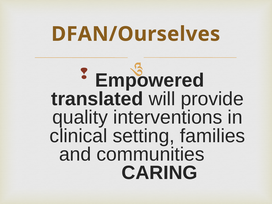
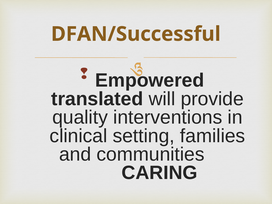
DFAN/Ourselves: DFAN/Ourselves -> DFAN/Successful (136, 34)
